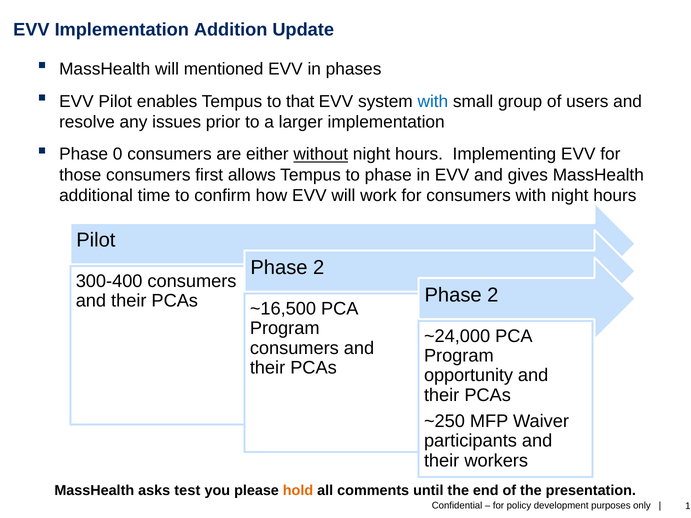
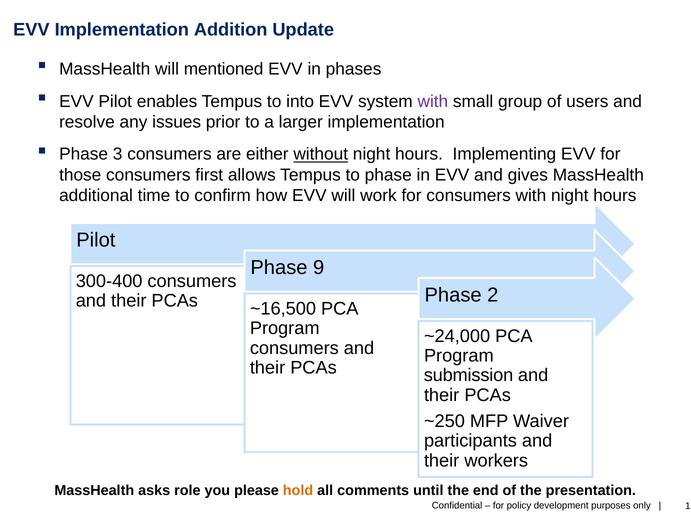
that: that -> into (300, 101)
with colour: blue -> purple (433, 101)
0: 0 -> 3 (118, 154)
2: 2 -> 9 (319, 268)
opportunity: opportunity -> submission (469, 376)
test: test -> role (187, 491)
